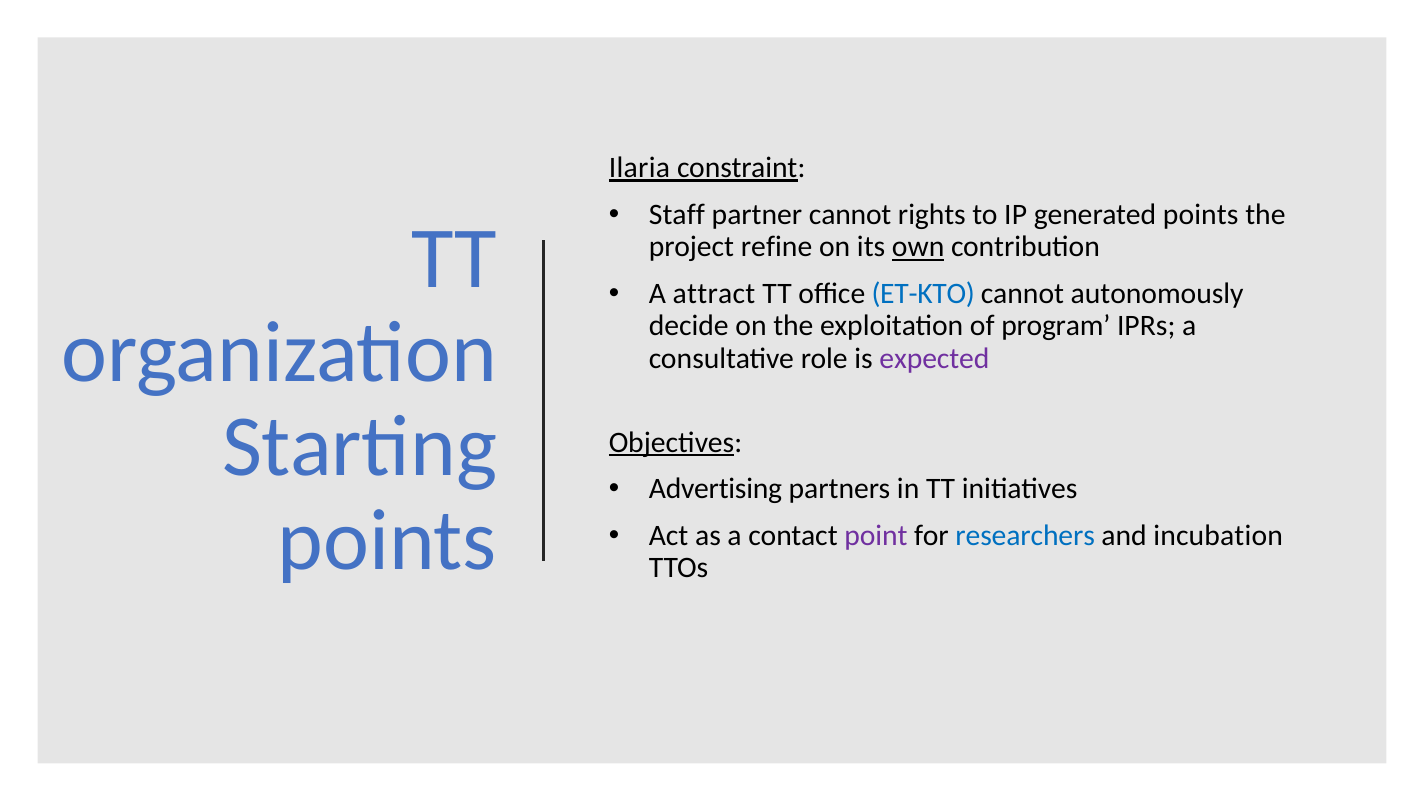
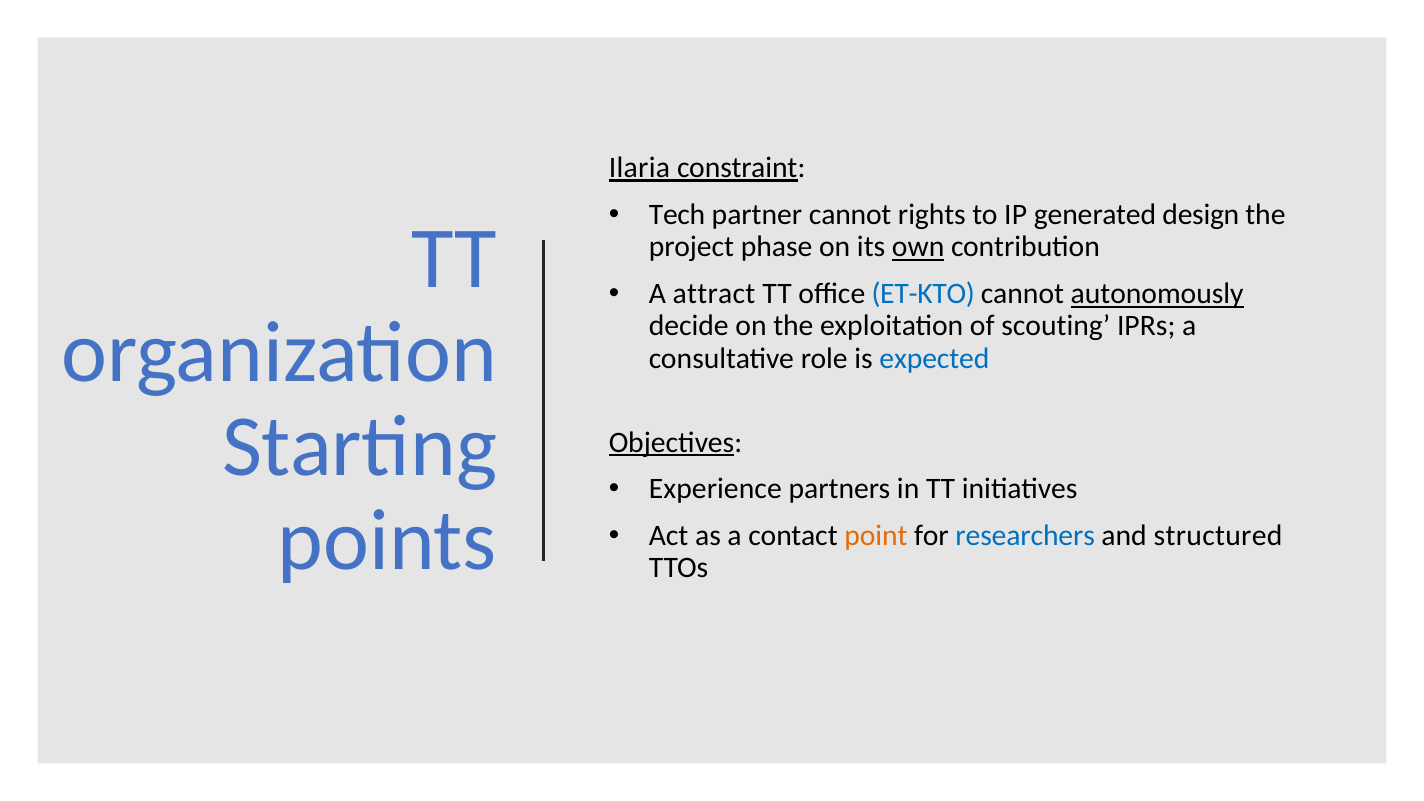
Staff: Staff -> Tech (677, 215)
generated points: points -> design (1201, 215)
refine: refine -> phase (777, 247)
autonomously underline: none -> present (1157, 294)
program: program -> scouting (1056, 326)
expected colour: purple -> blue (934, 358)
Advertising: Advertising -> Experience (715, 489)
point colour: purple -> orange (876, 536)
incubation: incubation -> structured (1218, 536)
